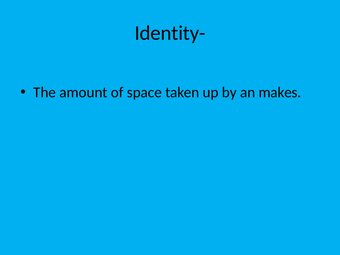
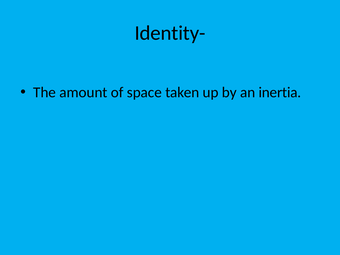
makes: makes -> inertia (280, 92)
